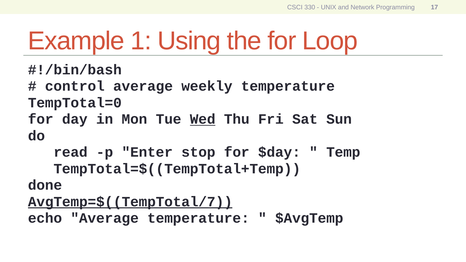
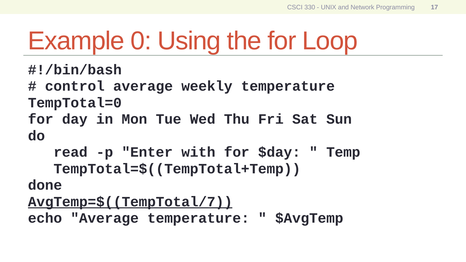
1: 1 -> 0 (141, 41)
Wed underline: present -> none (203, 119)
stop: stop -> with (198, 152)
